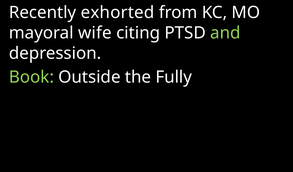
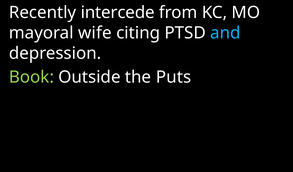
exhorted: exhorted -> intercede (118, 12)
and colour: light green -> light blue (225, 33)
Fully: Fully -> Puts (174, 77)
